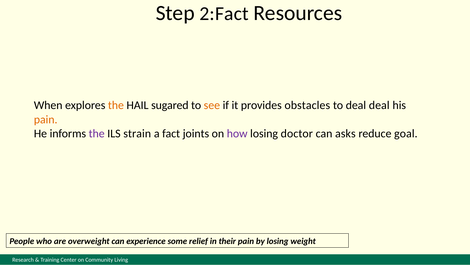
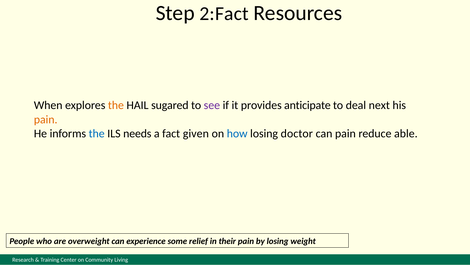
see colour: orange -> purple (212, 105)
obstacles: obstacles -> anticipate (307, 105)
deal deal: deal -> next (379, 105)
the colour: purple -> blue (97, 133)
strain: strain -> needs (137, 133)
joints: joints -> given (196, 133)
how colour: purple -> blue (237, 133)
can asks: asks -> pain (345, 133)
goal: goal -> able (406, 133)
